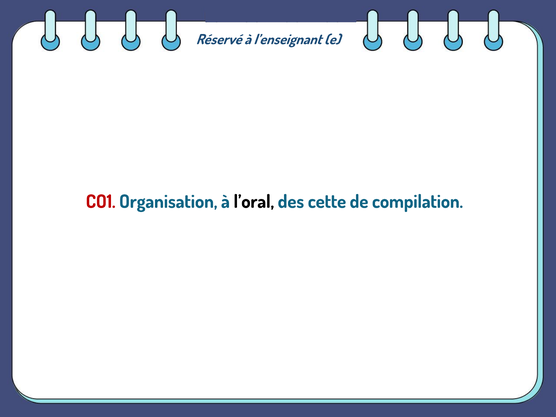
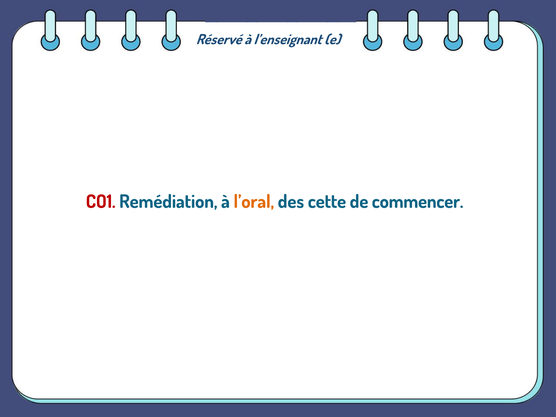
Organisation: Organisation -> Remédiation (168, 202)
l’oral colour: black -> orange (254, 202)
compilation: compilation -> commencer (418, 202)
